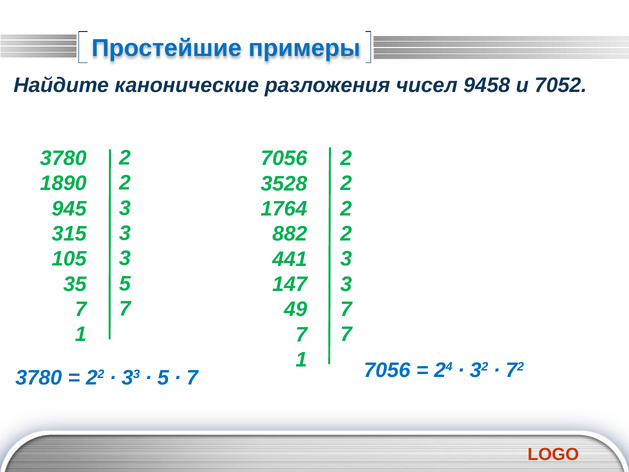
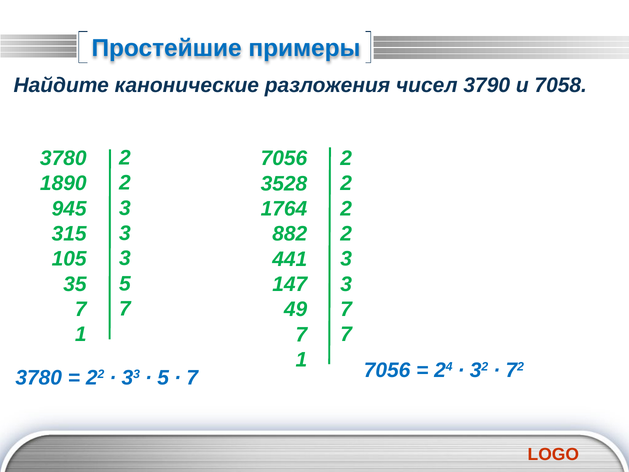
9458: 9458 -> 3790 (487, 85)
7052: 7052 -> 7058 (561, 85)
